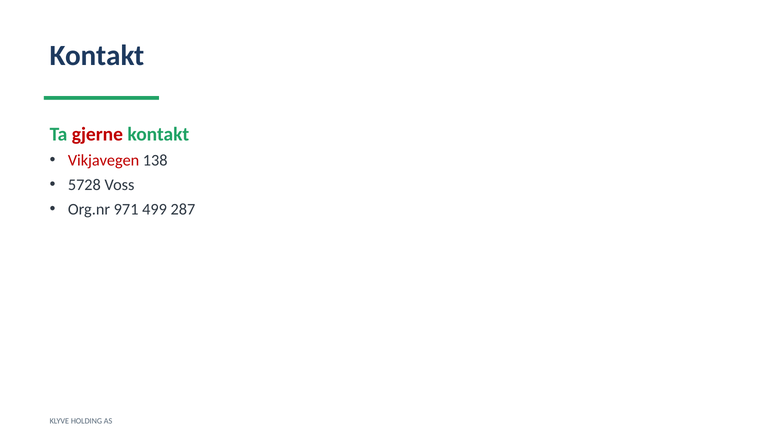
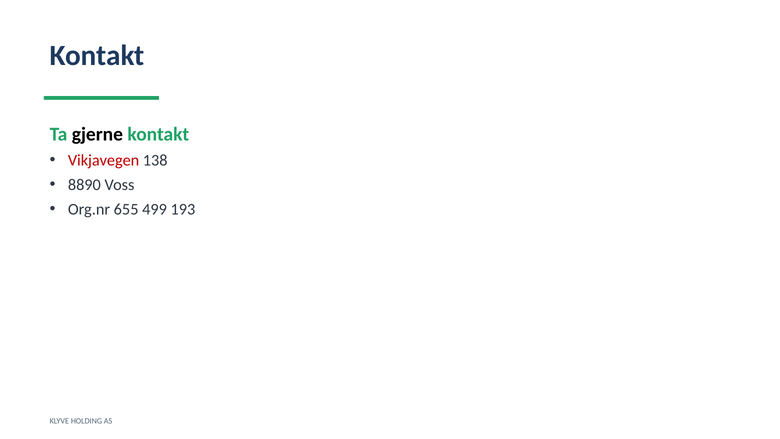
gjerne colour: red -> black (97, 134)
5728: 5728 -> 8890 (84, 185)
971: 971 -> 655 (126, 209)
287: 287 -> 193 (183, 209)
